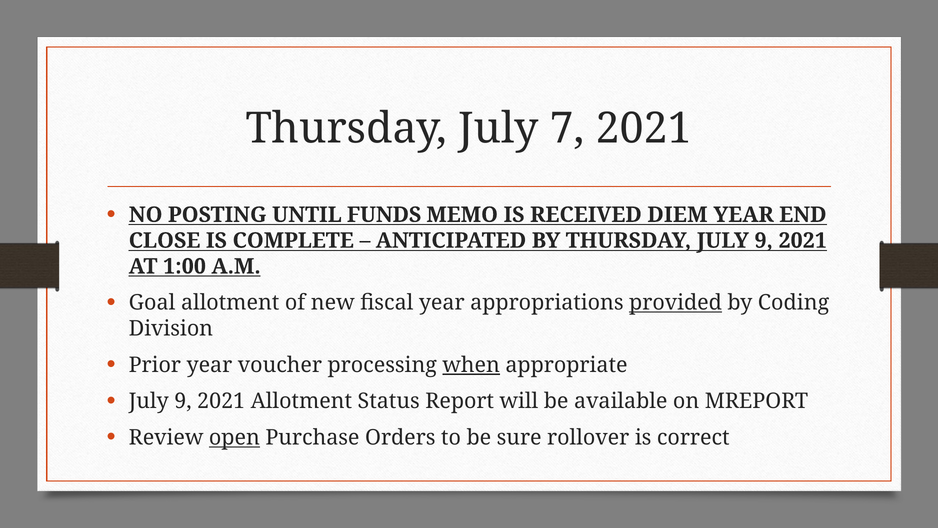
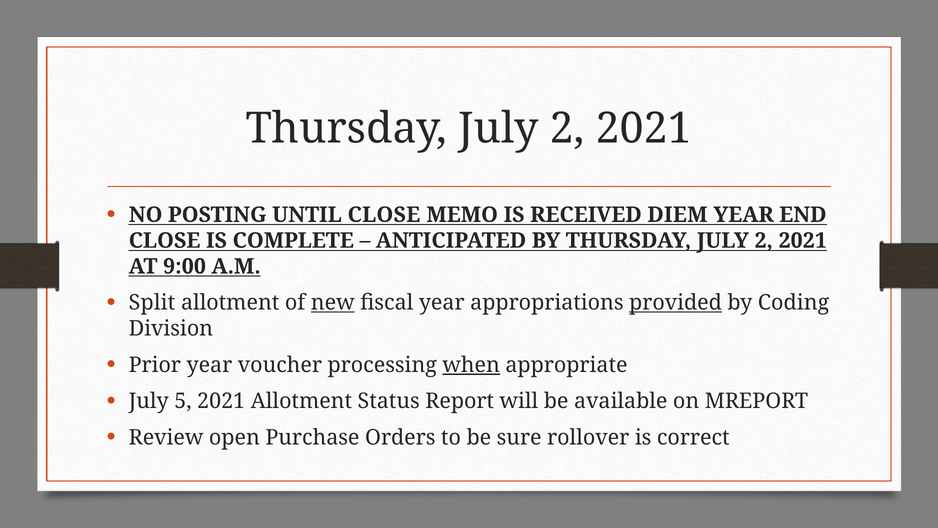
7: 7 -> 2 (567, 129)
UNTIL FUNDS: FUNDS -> CLOSE (384, 215)
BY THURSDAY JULY 9: 9 -> 2 (764, 240)
1:00: 1:00 -> 9:00 (184, 266)
Goal: Goal -> Split (152, 303)
new underline: none -> present (333, 303)
9: 9 -> 5 (183, 401)
open underline: present -> none (234, 437)
